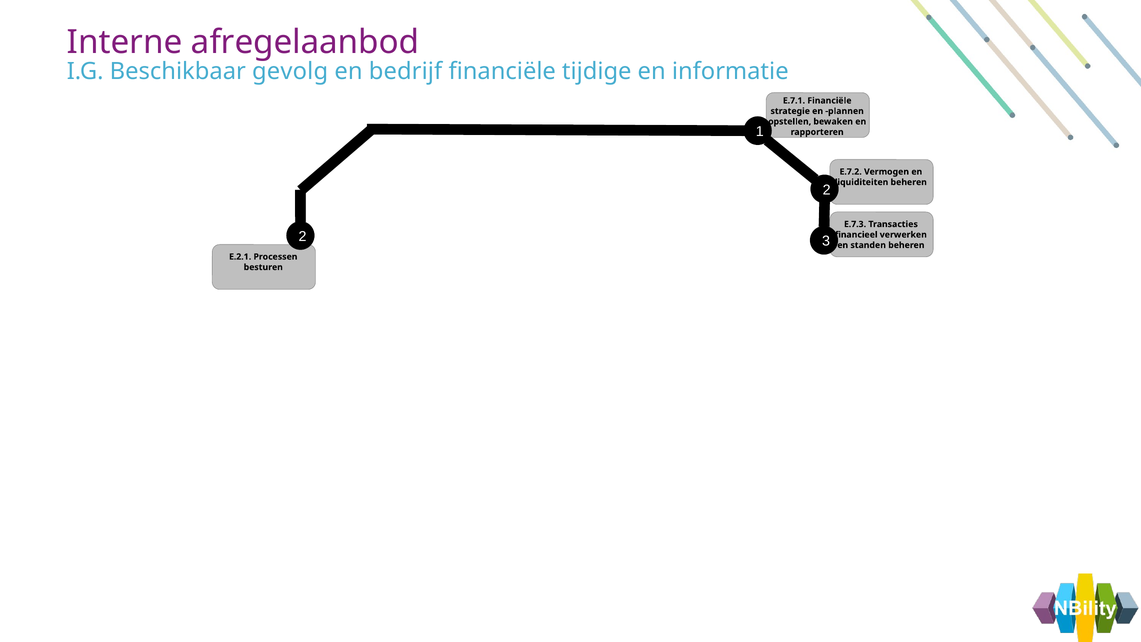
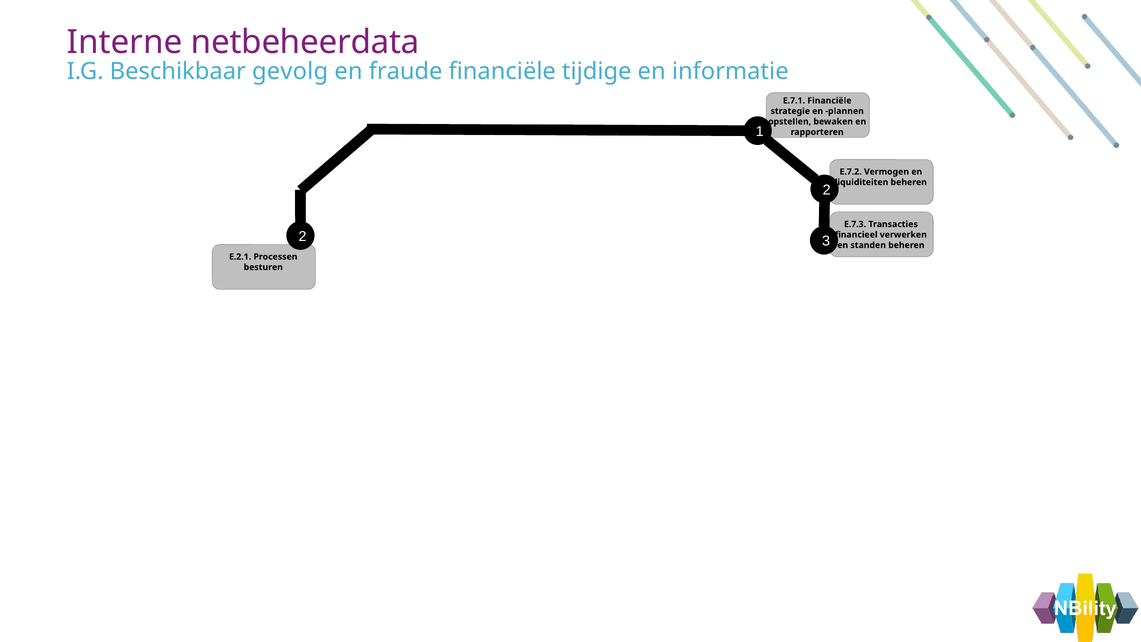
afregelaanbod: afregelaanbod -> netbeheerdata (305, 42)
bedrijf: bedrijf -> fraude (406, 71)
